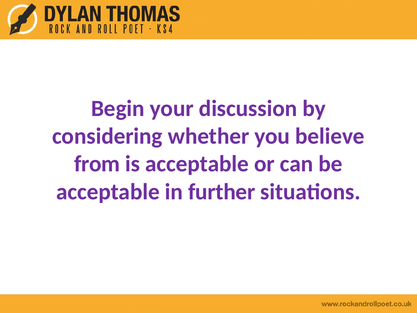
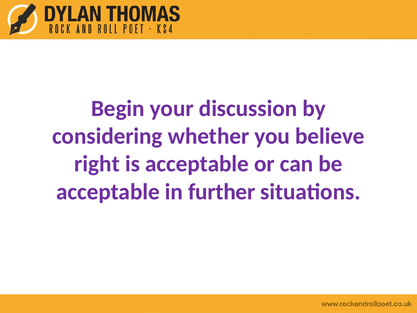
from: from -> right (97, 164)
